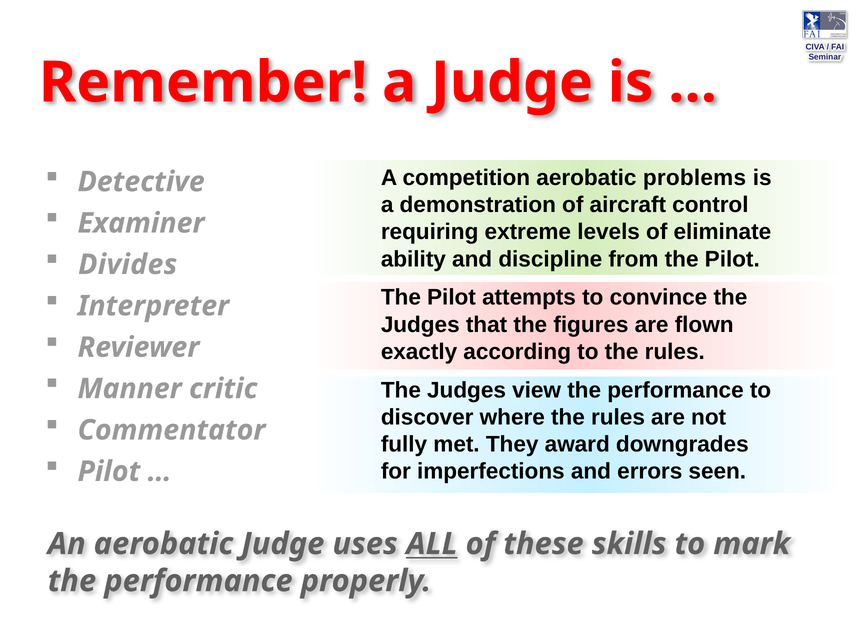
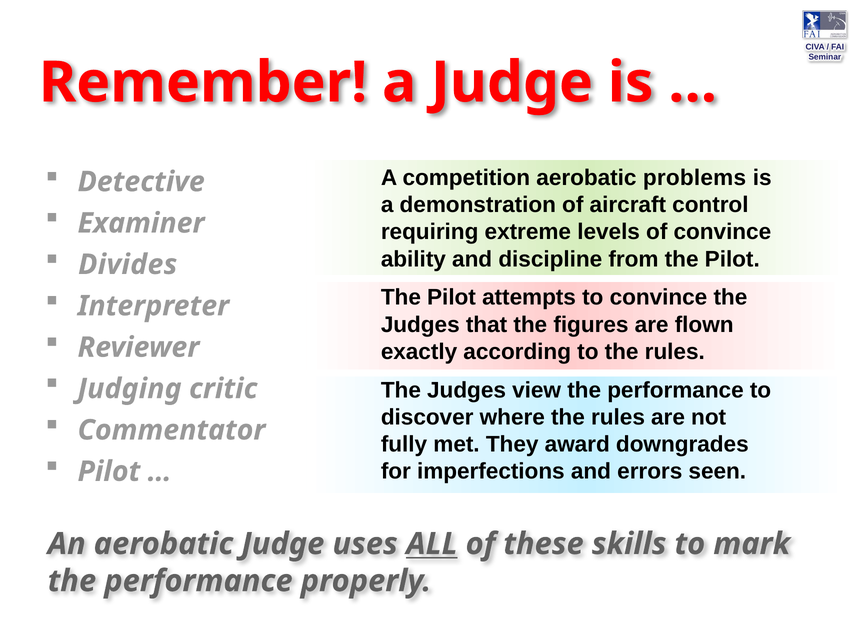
of eliminate: eliminate -> convince (722, 232)
Manner: Manner -> Judging (130, 389)
